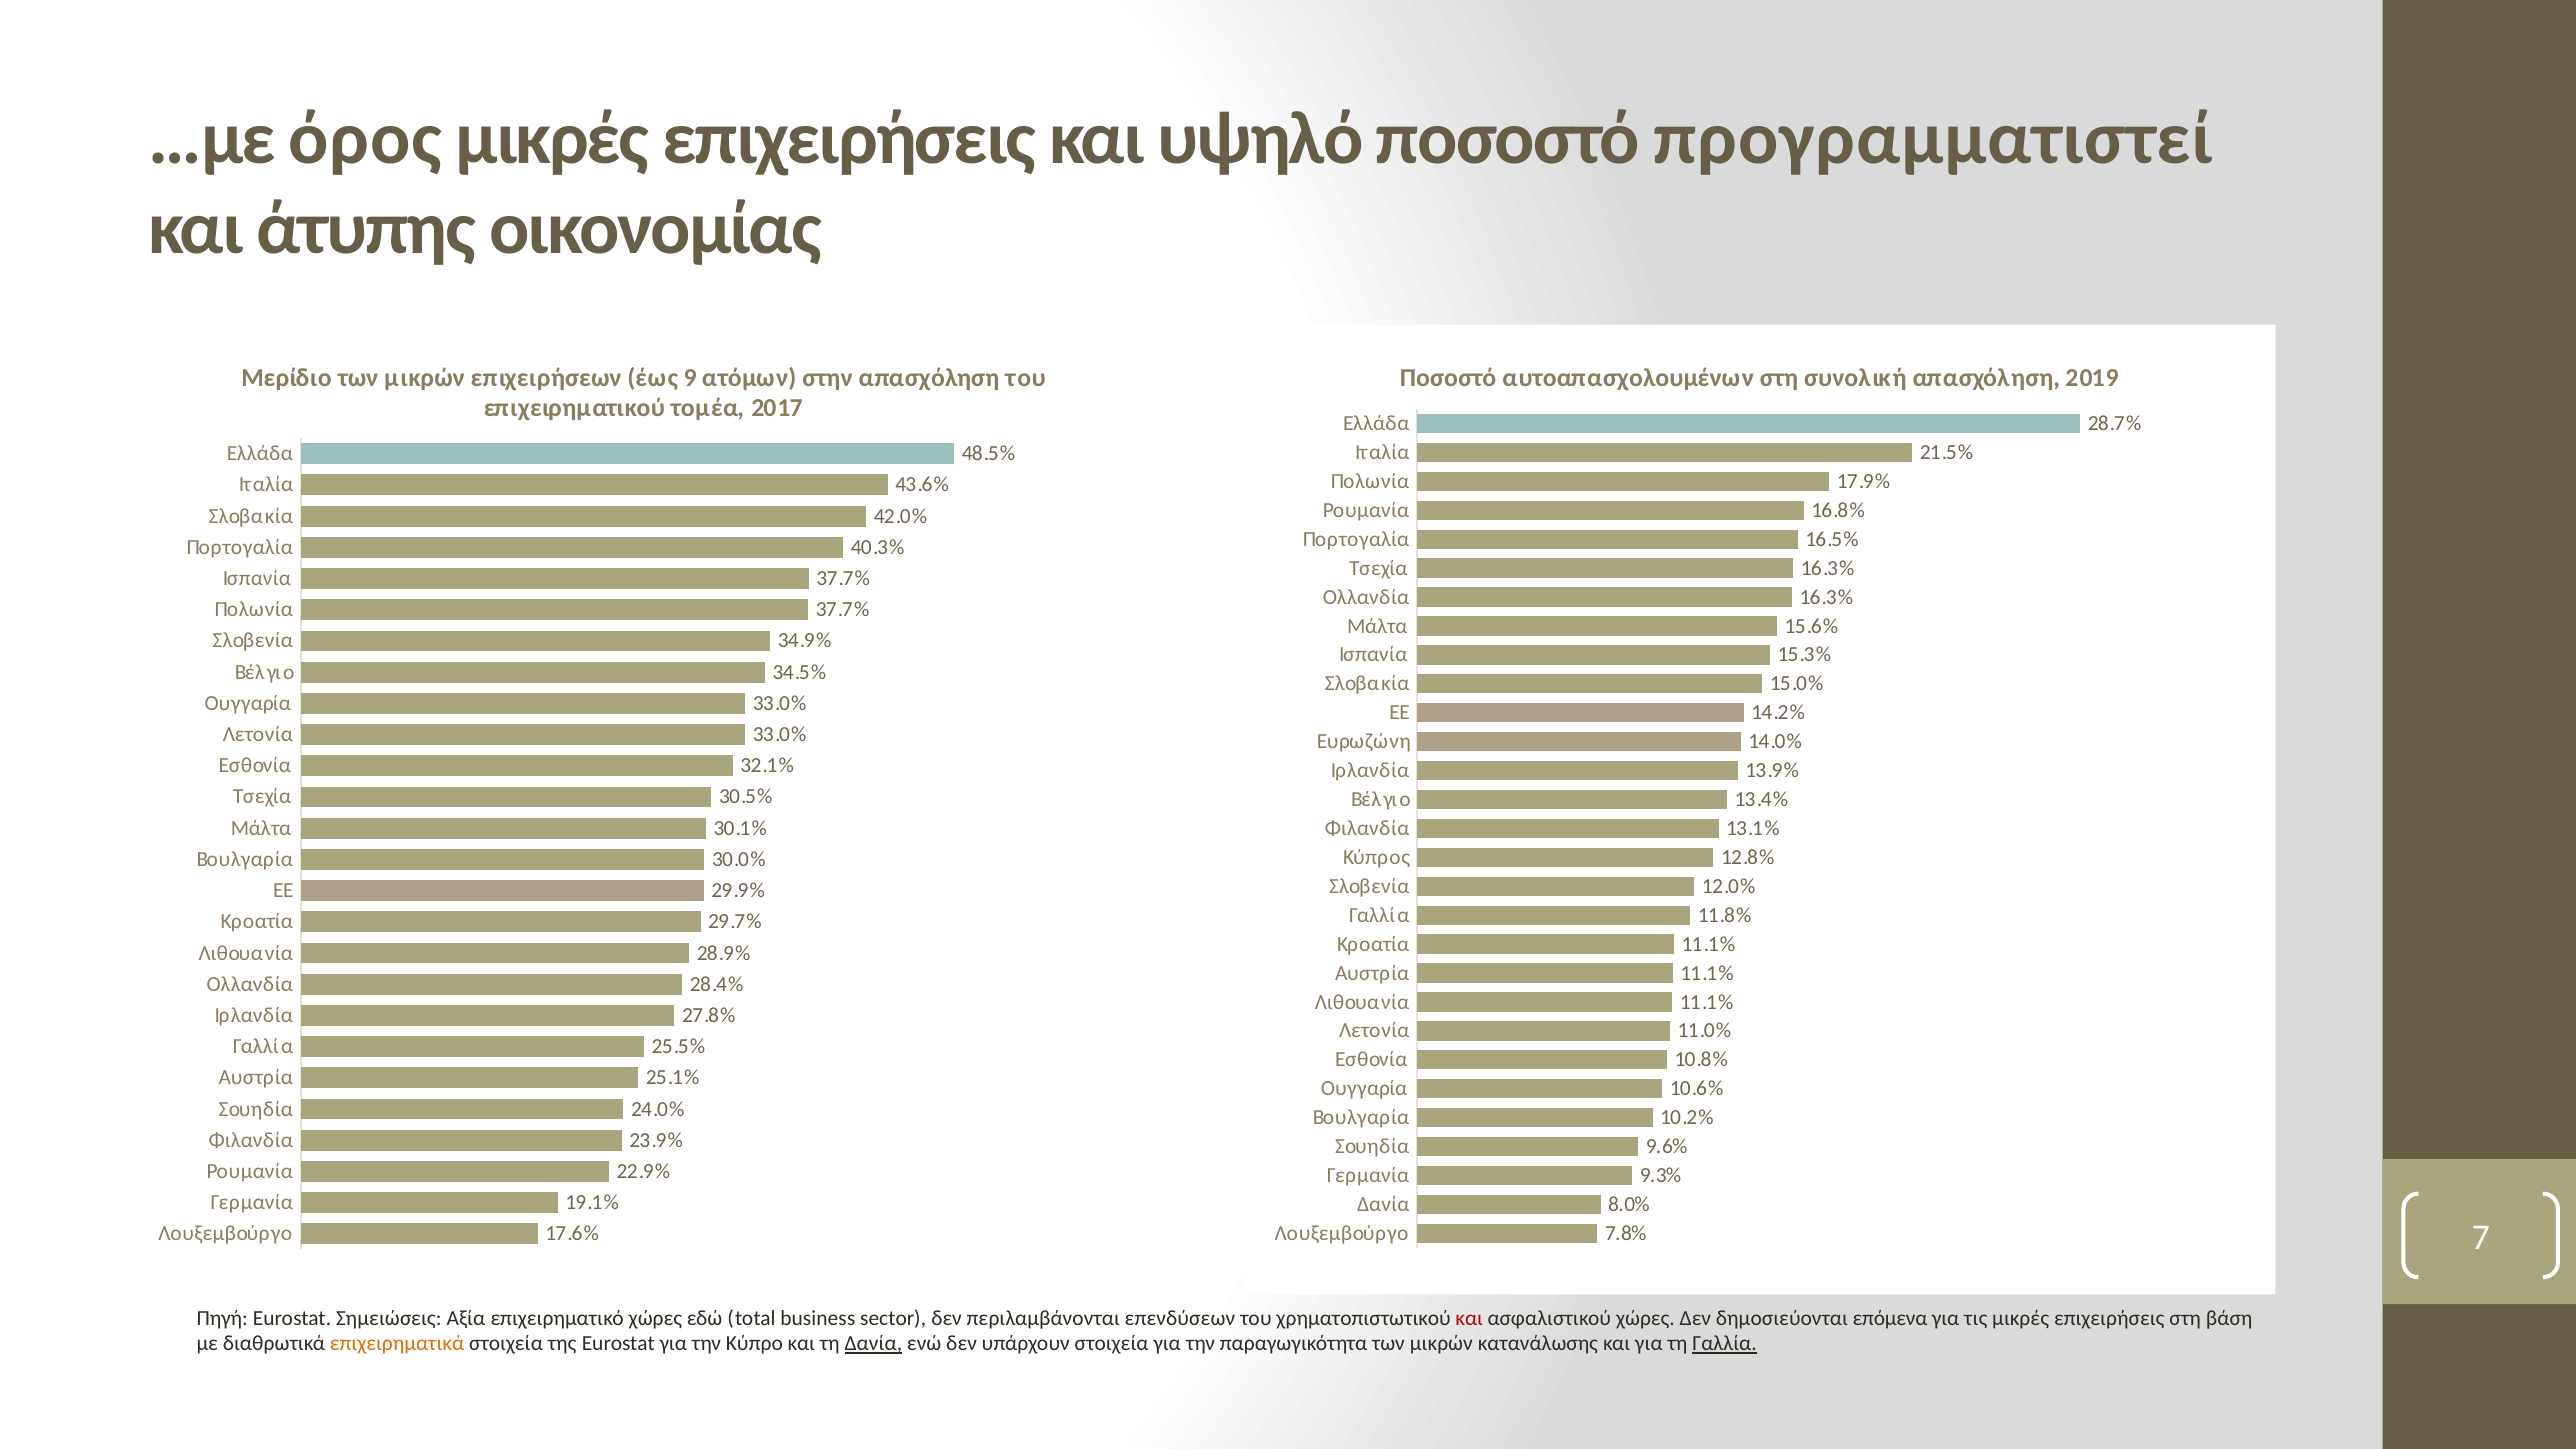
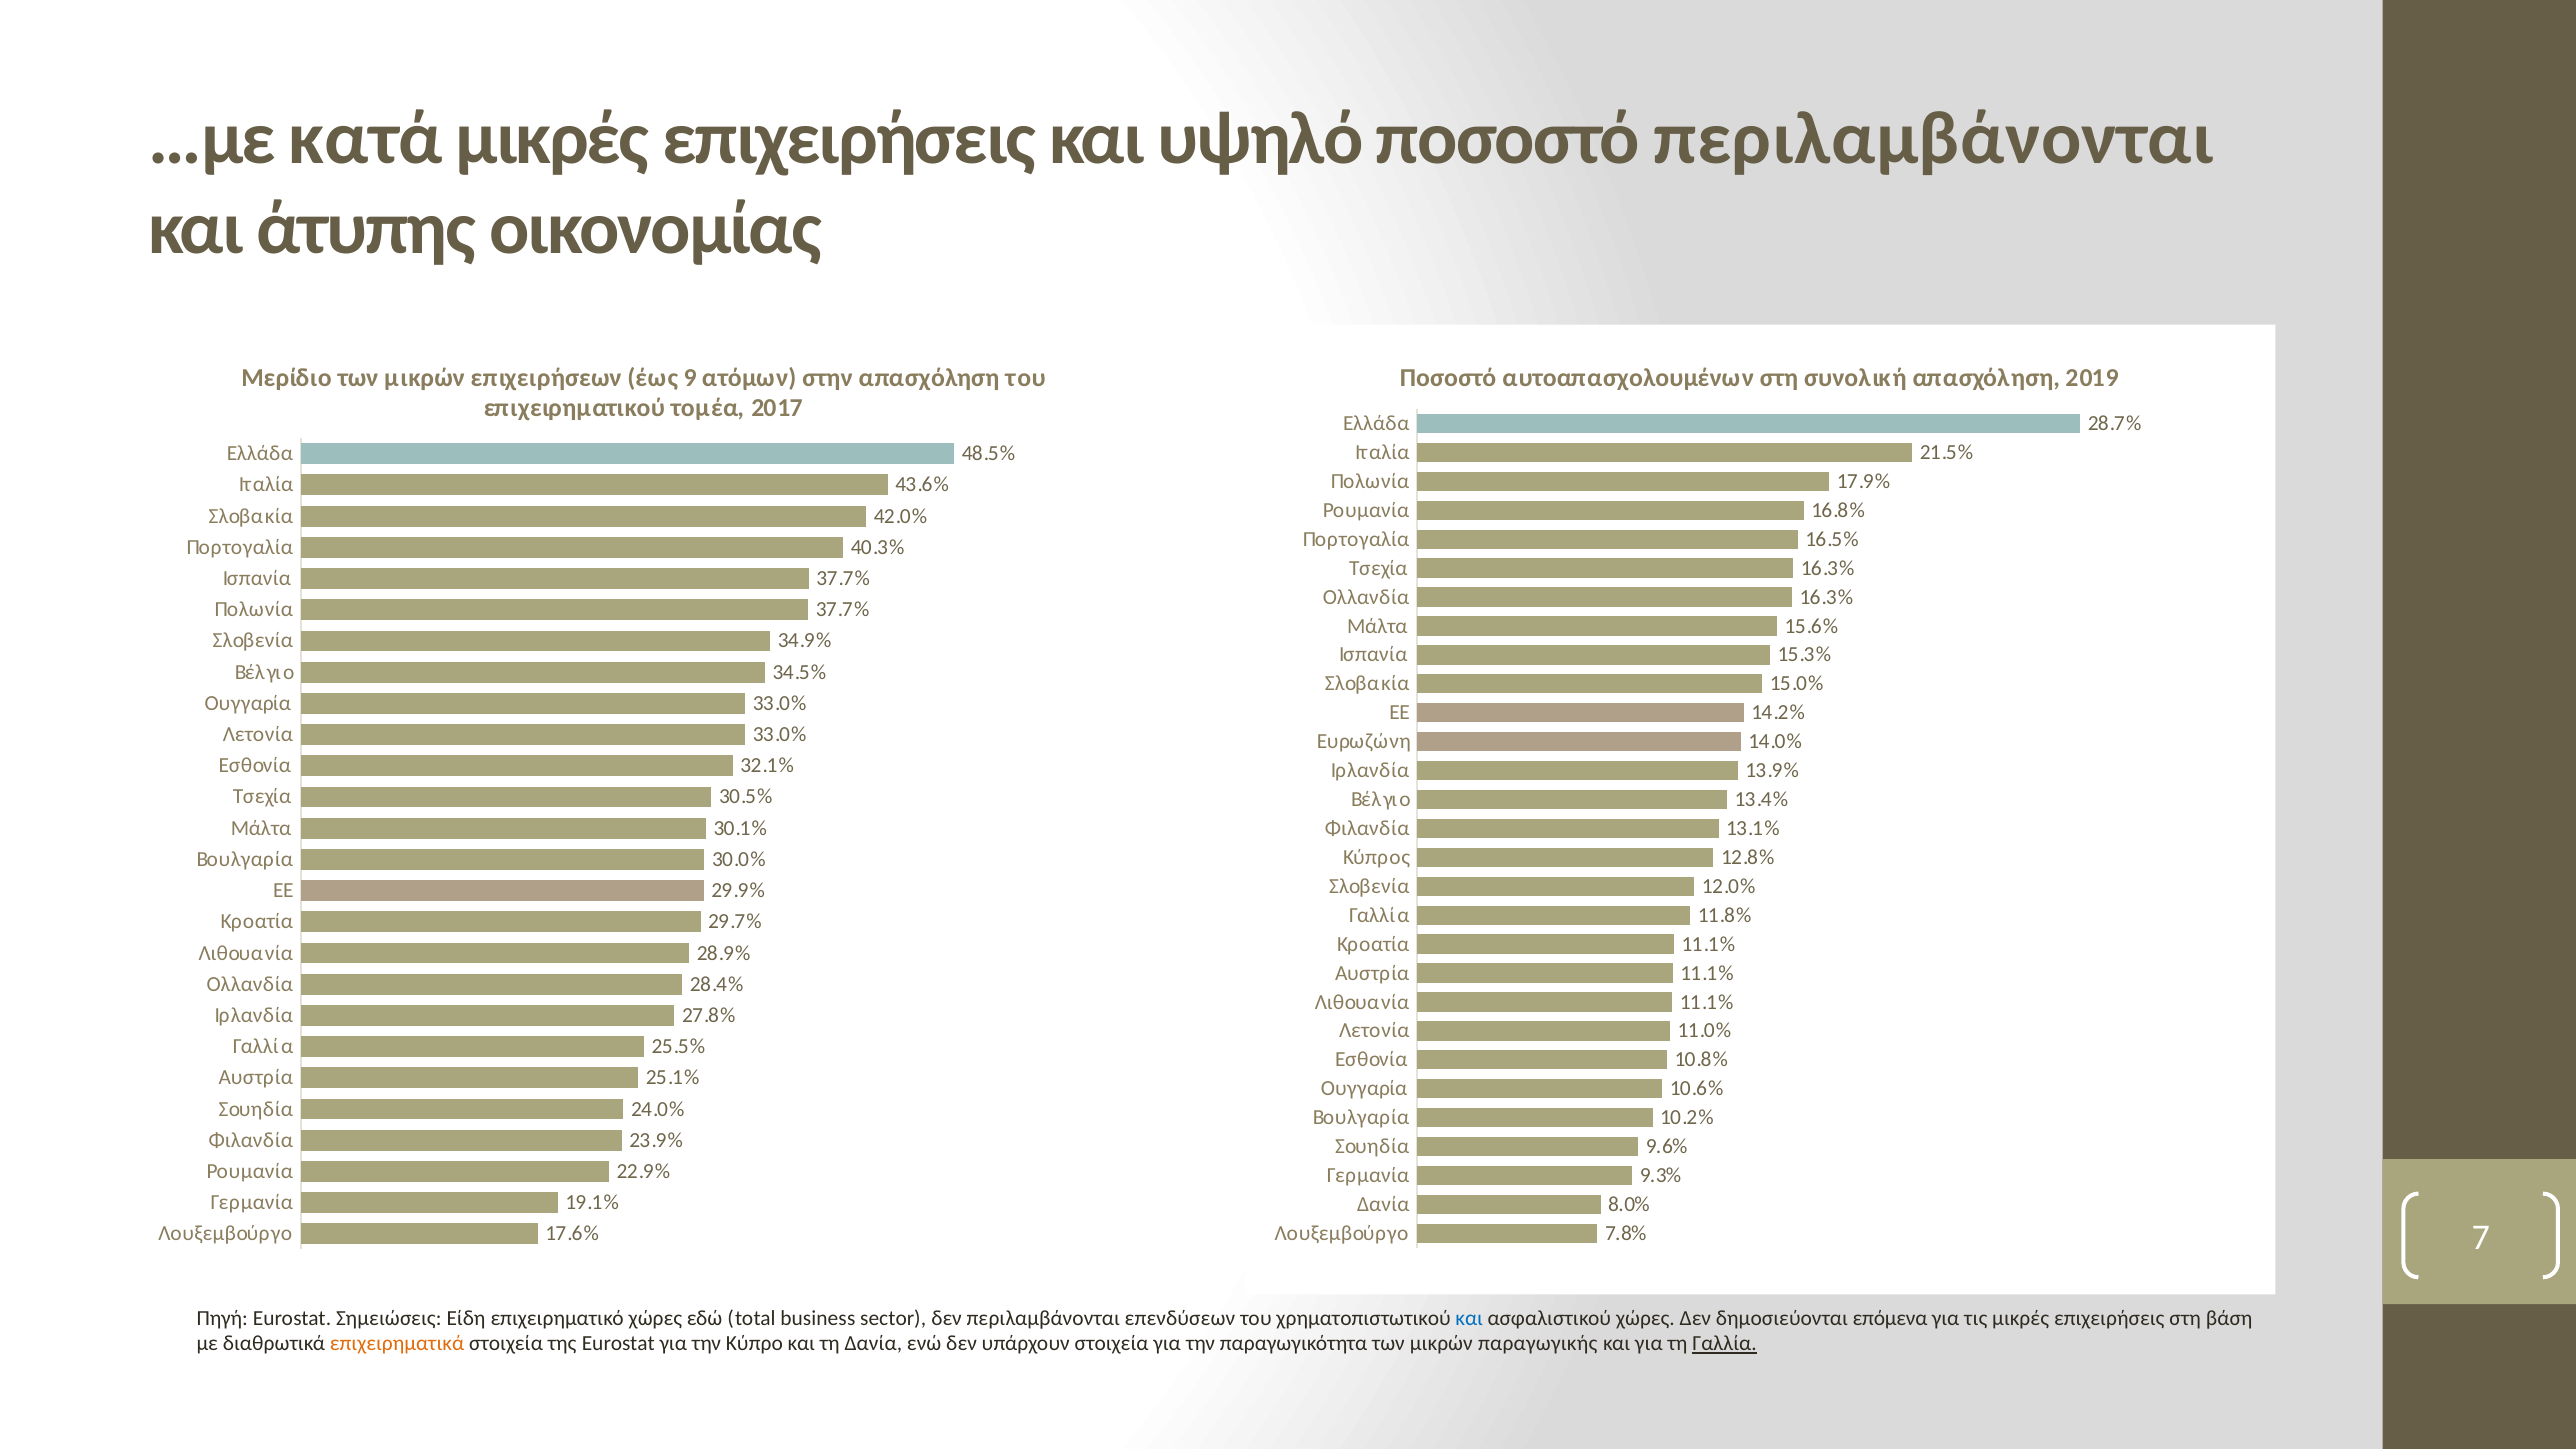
όρος: όρος -> κατά (366, 139)
ποσοστό προγραμματιστεί: προγραμματιστεί -> περιλαμβάνονται (1934, 139)
Αξία: Αξία -> Είδη (466, 1318)
και colour: red -> blue (1469, 1318)
Δανία underline: present -> none (873, 1344)
κατανάλωσης: κατανάλωσης -> παραγωγικής (1538, 1344)
